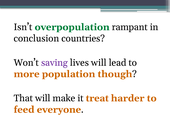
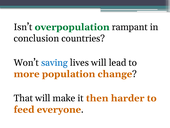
saving colour: purple -> blue (54, 62)
though: though -> change (115, 74)
treat: treat -> then (97, 98)
